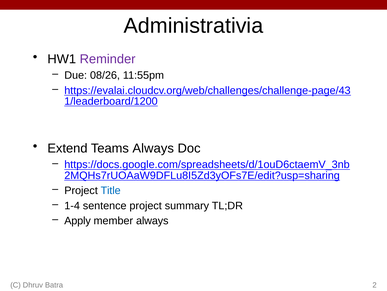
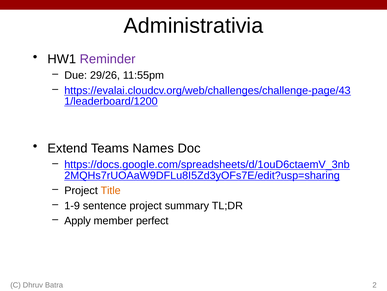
08/26: 08/26 -> 29/26 (105, 75)
Teams Always: Always -> Names (153, 148)
Title colour: blue -> orange (111, 190)
1-4: 1-4 -> 1-9 (72, 205)
member always: always -> perfect (152, 220)
